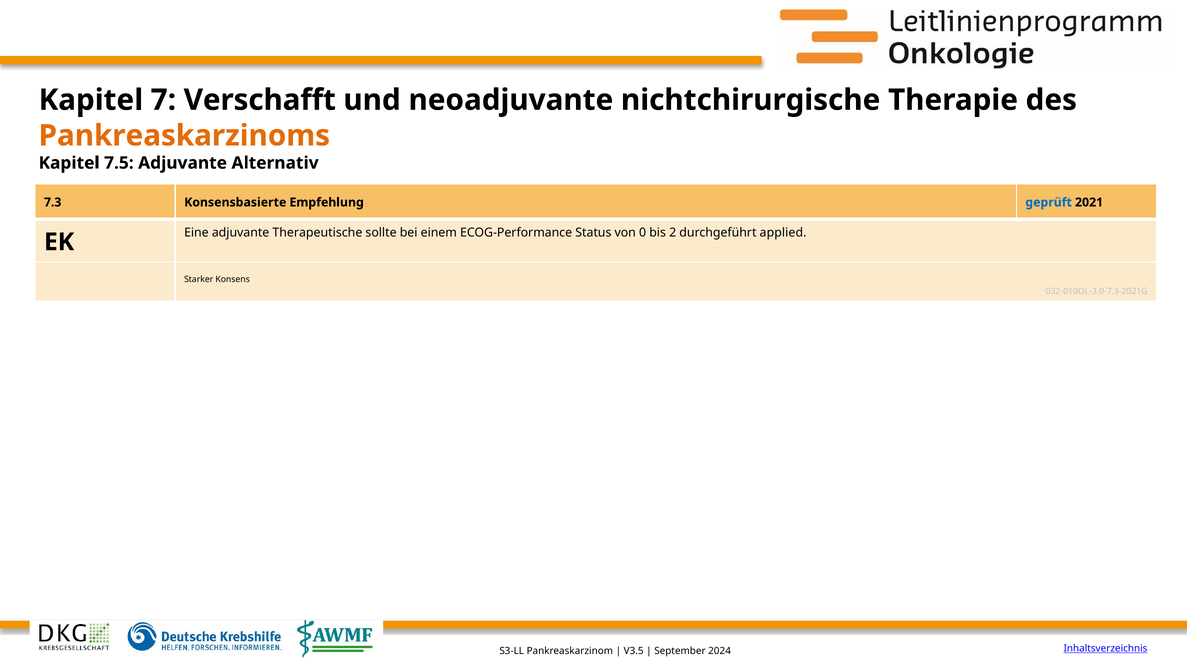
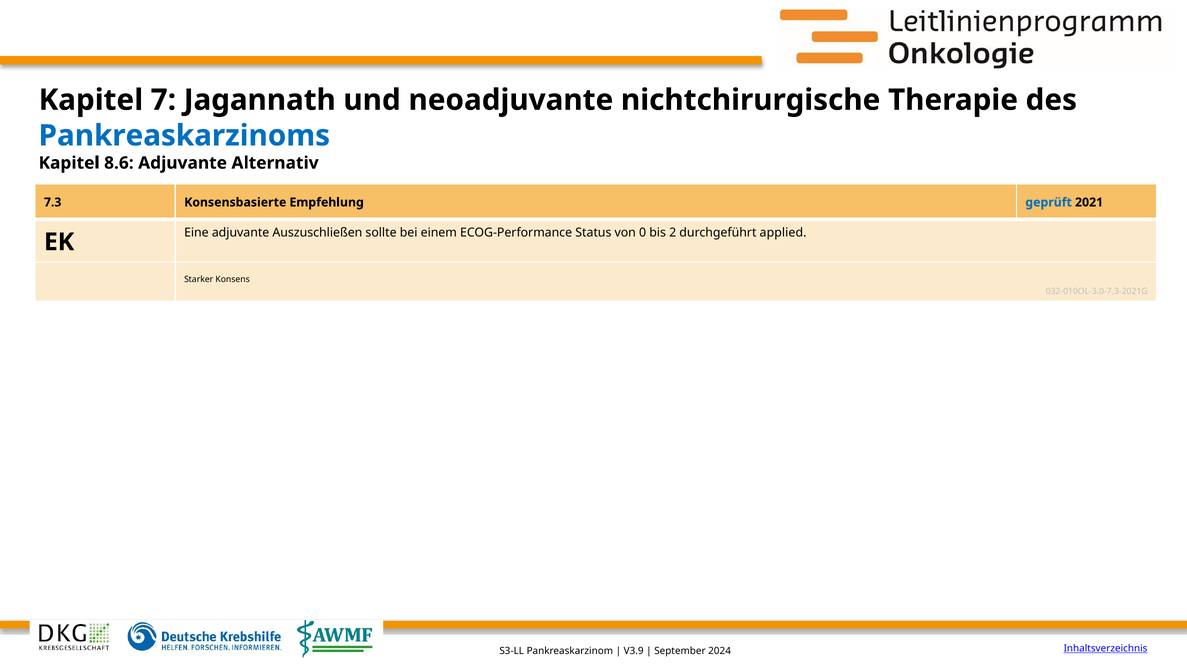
Verschafft: Verschafft -> Jagannath (260, 100)
Pankreaskarzinoms colour: orange -> blue (184, 136)
7.5: 7.5 -> 8.6 (119, 163)
Therapeutische: Therapeutische -> Auszuschließen (317, 233)
V3.5: V3.5 -> V3.9 (634, 651)
